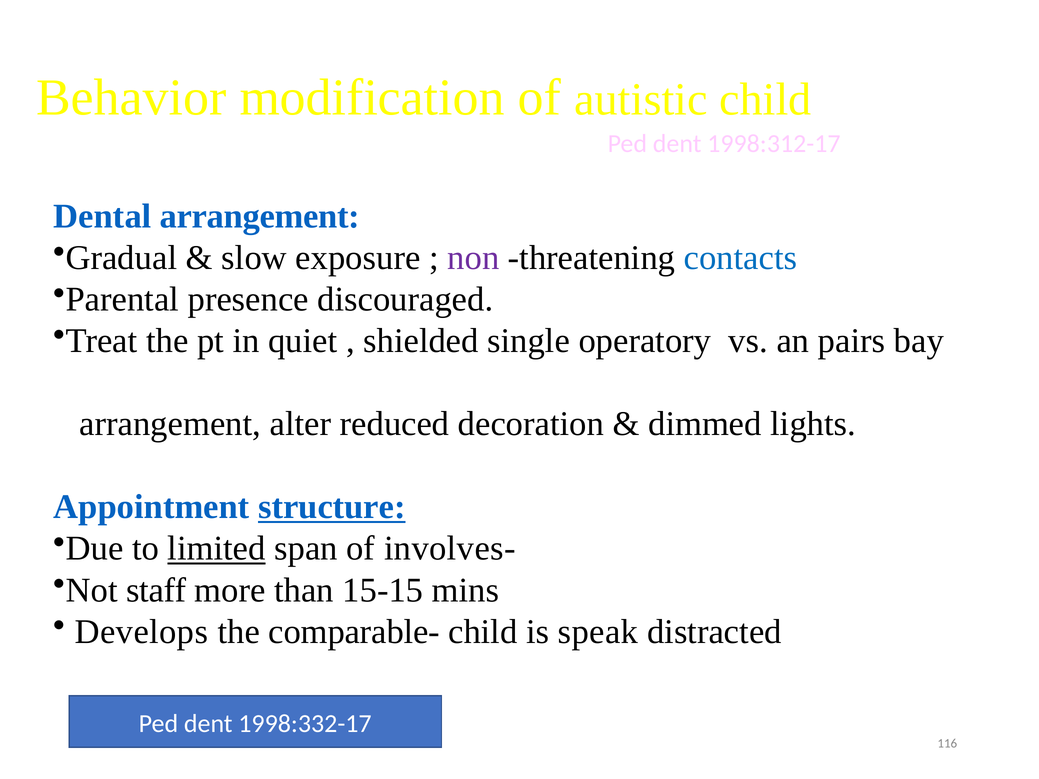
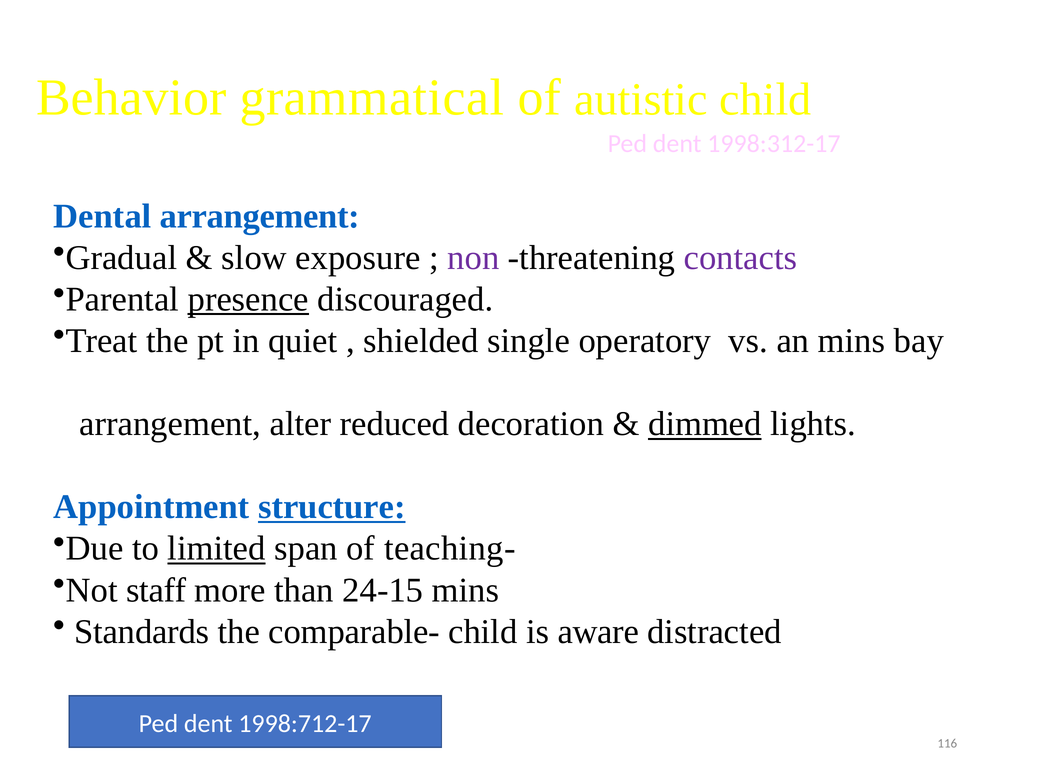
modification: modification -> grammatical (372, 98)
contacts colour: blue -> purple (740, 258)
presence underline: none -> present (248, 299)
an pairs: pairs -> mins (852, 341)
dimmed underline: none -> present (705, 424)
involves-: involves- -> teaching- (450, 549)
15-15: 15-15 -> 24-15 (383, 590)
Develops: Develops -> Standards (142, 632)
speak: speak -> aware (598, 632)
1998:332-17: 1998:332-17 -> 1998:712-17 (305, 724)
